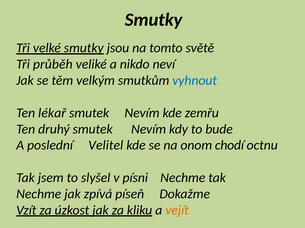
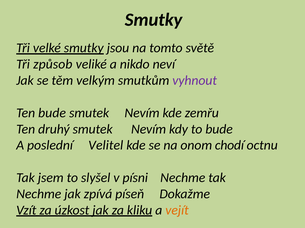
průběh: průběh -> způsob (53, 64)
vyhnout colour: blue -> purple (195, 81)
Ten lékař: lékař -> bude (52, 113)
